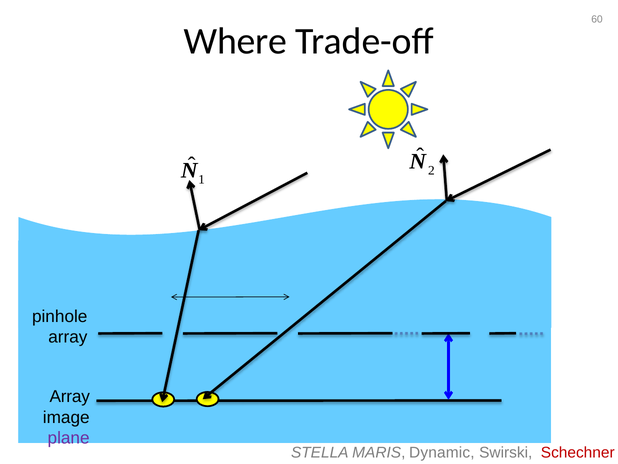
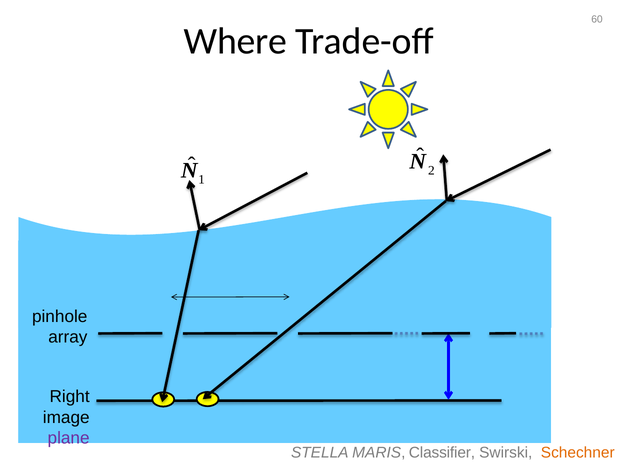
Array: Array -> Right (70, 396)
Dynamic: Dynamic -> Classifier (442, 452)
Schechner colour: red -> orange (578, 452)
